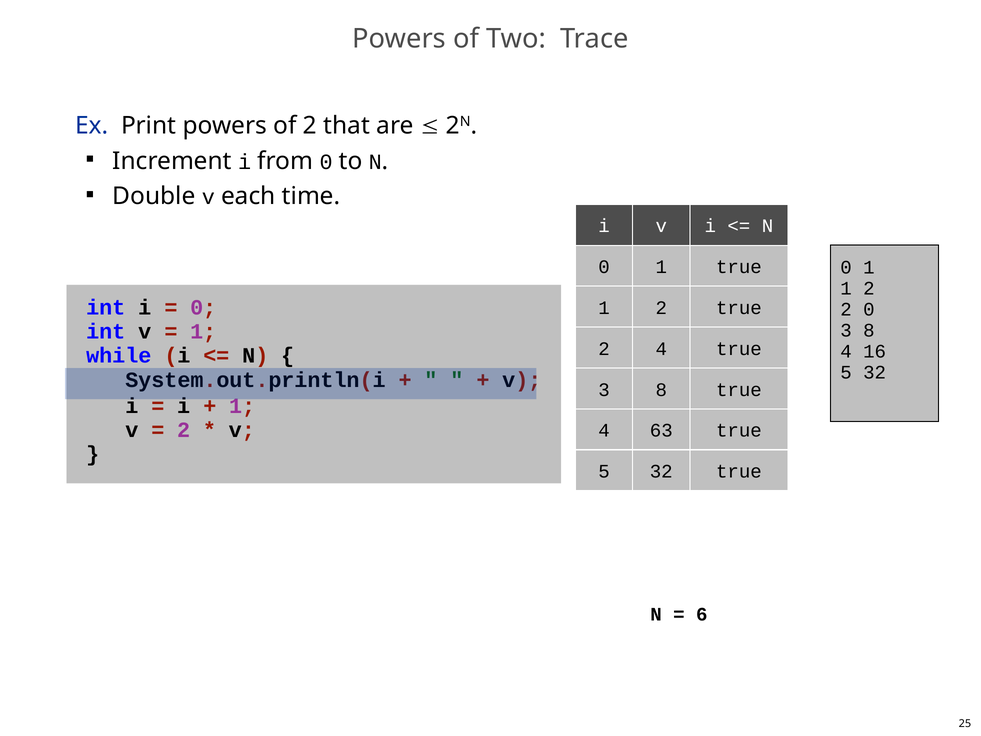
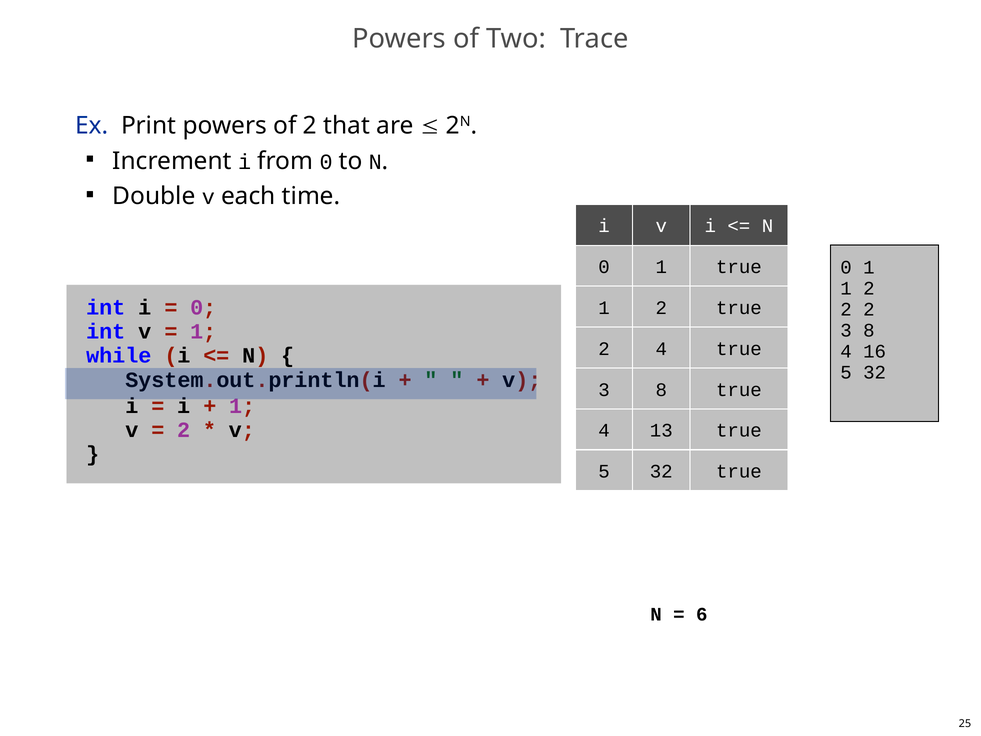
0: 0 -> 2 (869, 309)
63: 63 -> 13 (661, 430)
